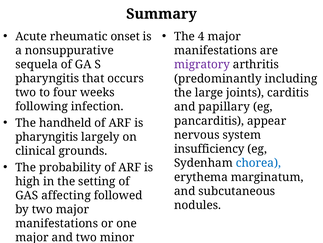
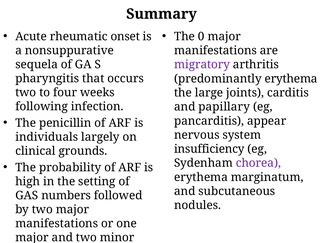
4: 4 -> 0 (201, 36)
predominantly including: including -> erythema (291, 78)
handheld: handheld -> penicillin (65, 123)
pharyngitis: pharyngitis -> individuals (47, 137)
chorea colour: blue -> purple (258, 163)
affecting: affecting -> numbers (66, 195)
